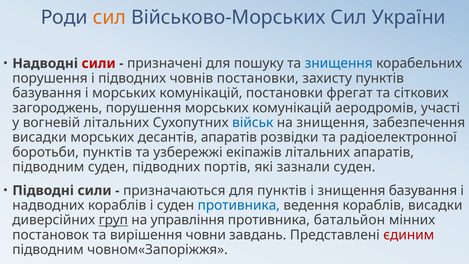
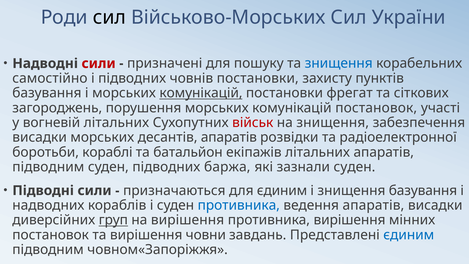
сил colour: orange -> black (109, 17)
порушення: порушення -> самостійно (50, 78)
комунікацій underline: none -> present (201, 93)
комунікацій аеродромів: аеродромів -> постановок (376, 108)
військ colour: blue -> red (253, 123)
боротьби пунктів: пунктів -> кораблі (107, 152)
узбережжі: узбережжі -> батальйон (188, 152)
портів: портів -> баржа (227, 167)
для пунктів: пунктів -> єдиним (282, 190)
ведення кораблів: кораблів -> апаратів (373, 205)
на управління: управління -> вирішення (188, 220)
противника батальйон: батальйон -> вирішення (350, 220)
єдиним colour: red -> blue (409, 235)
